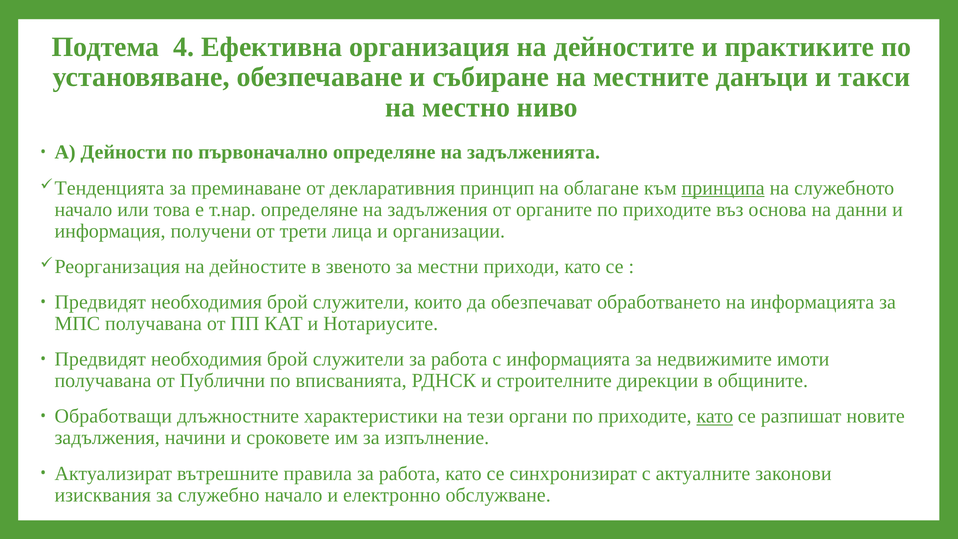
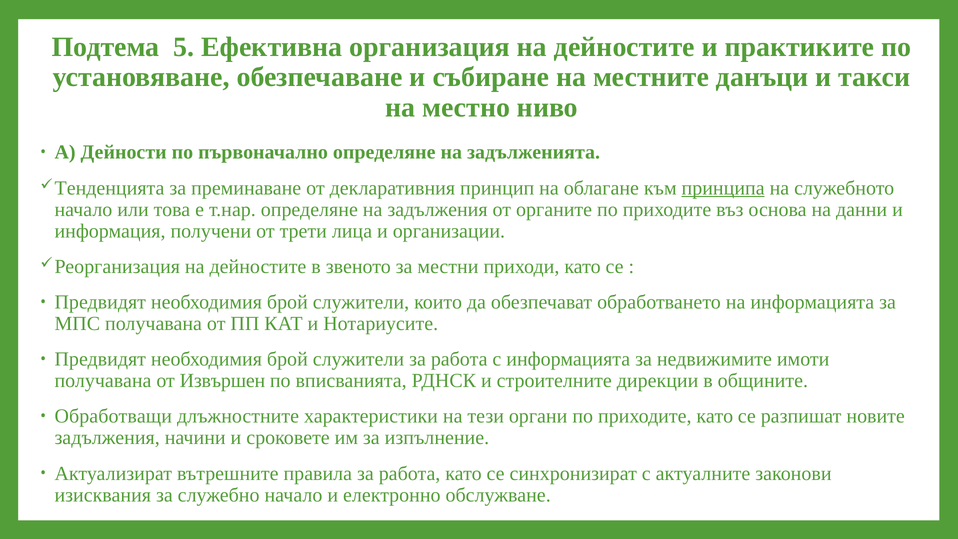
4: 4 -> 5 (184, 47)
Публични: Публични -> Извършен (222, 381)
като underline: present -> none (715, 416)
